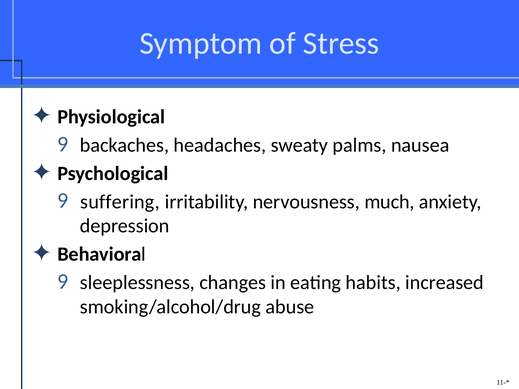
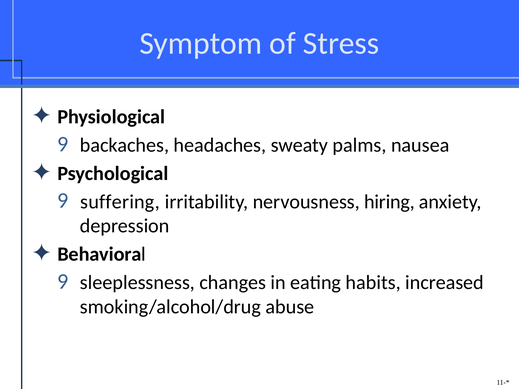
much: much -> hiring (389, 202)
